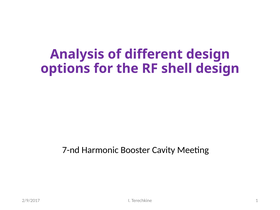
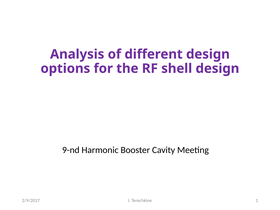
7-nd: 7-nd -> 9-nd (71, 150)
